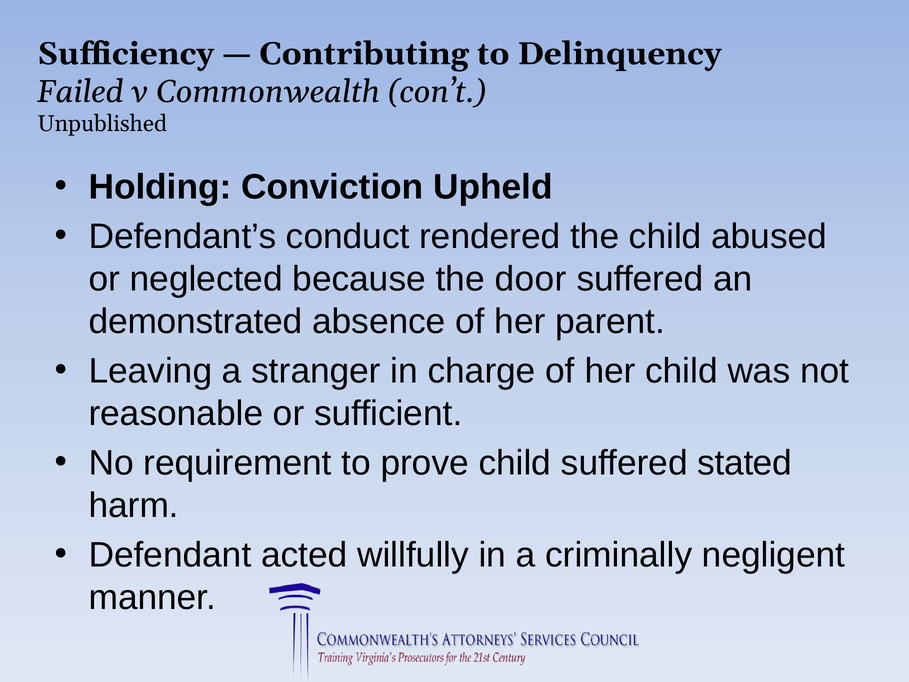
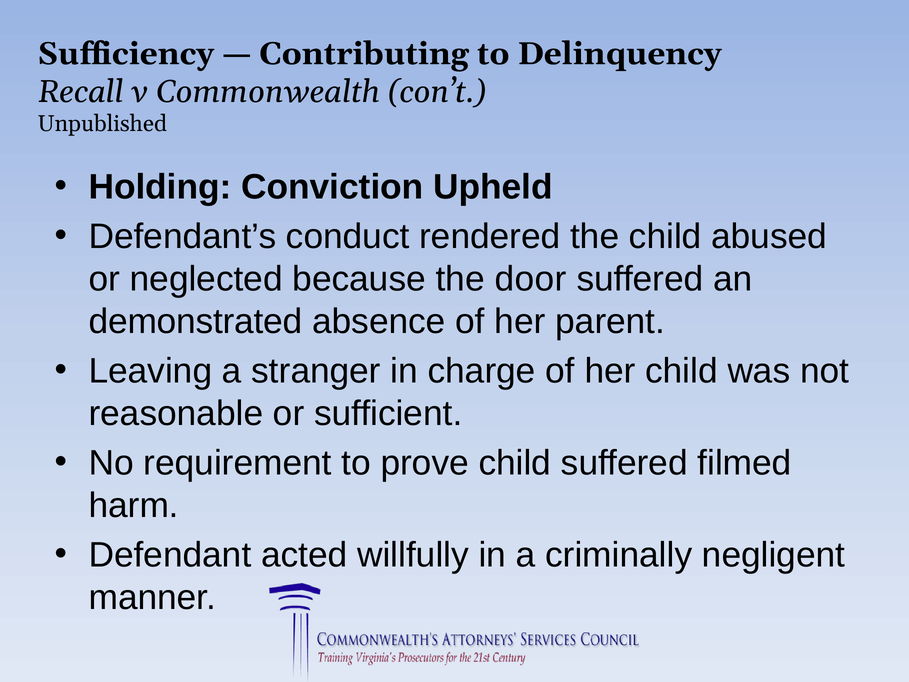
Failed: Failed -> Recall (81, 92)
stated: stated -> filmed (745, 463)
